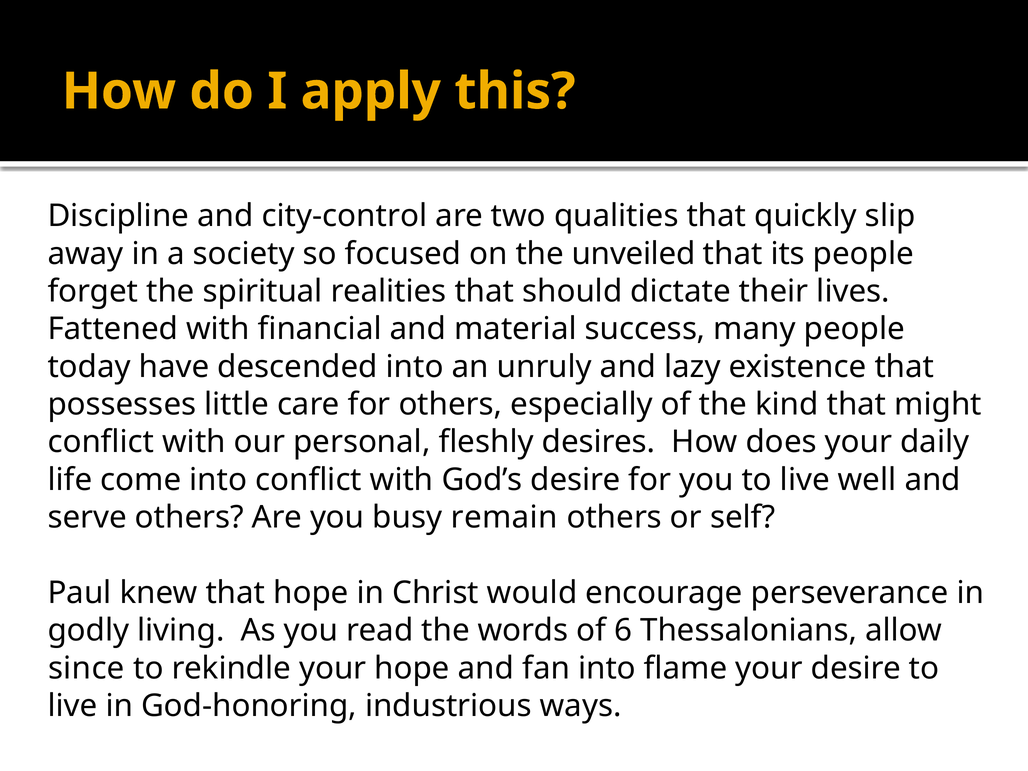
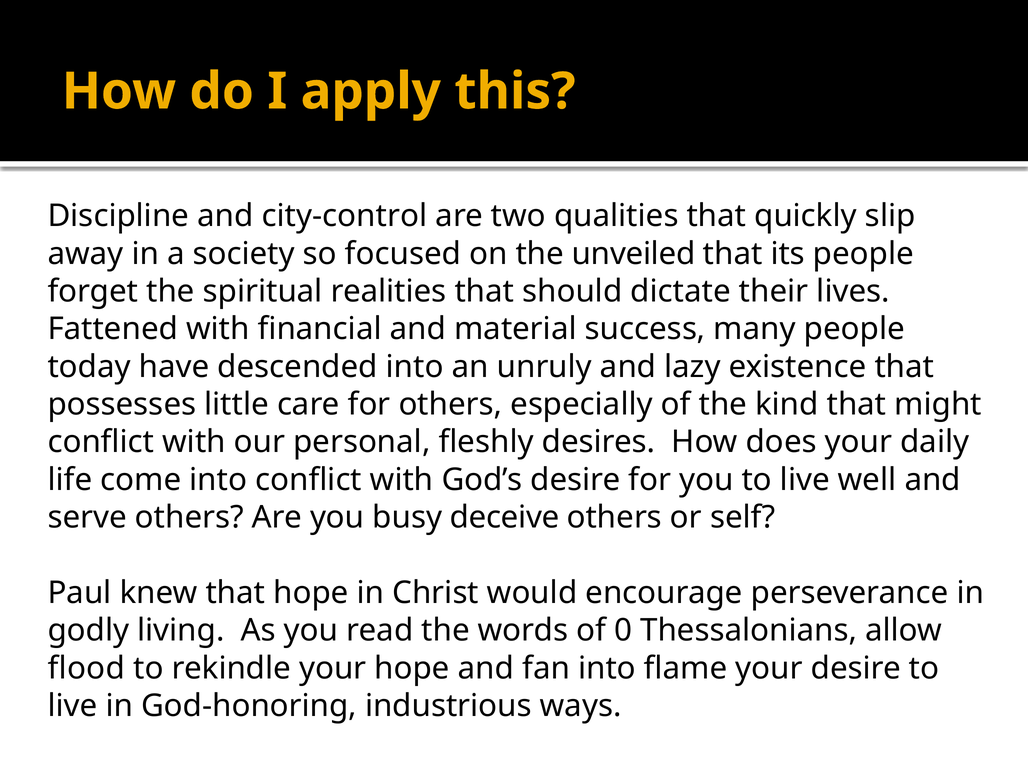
remain: remain -> deceive (505, 517)
6: 6 -> 0 (623, 631)
since: since -> flood (86, 668)
